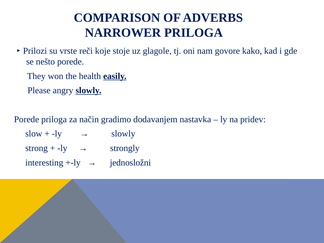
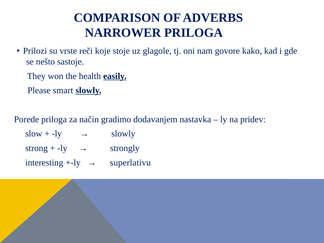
nešto porede: porede -> sastoje (71, 62)
angry: angry -> smart (63, 91)
jednosložni: jednosložni -> superlativu (130, 163)
